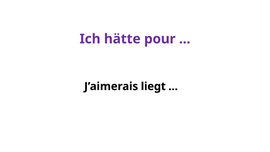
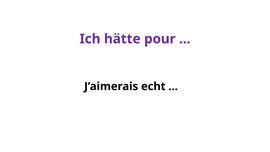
liegt: liegt -> echt (153, 86)
